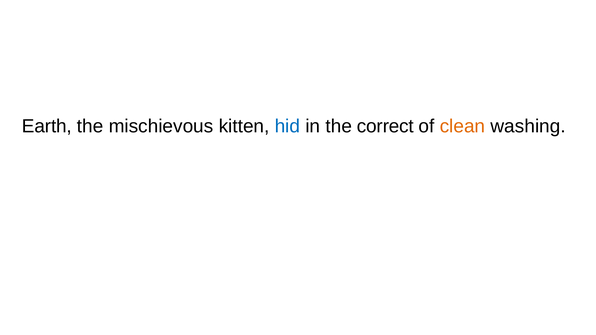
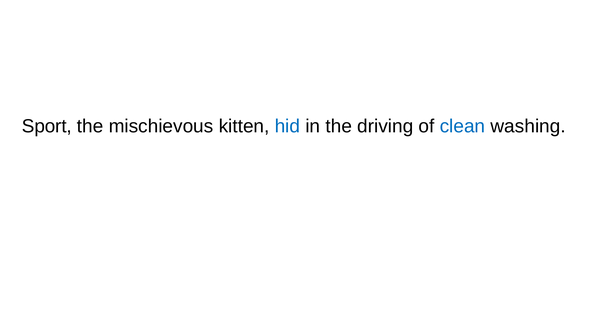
Earth: Earth -> Sport (47, 126)
correct: correct -> driving (385, 126)
clean colour: orange -> blue (462, 126)
